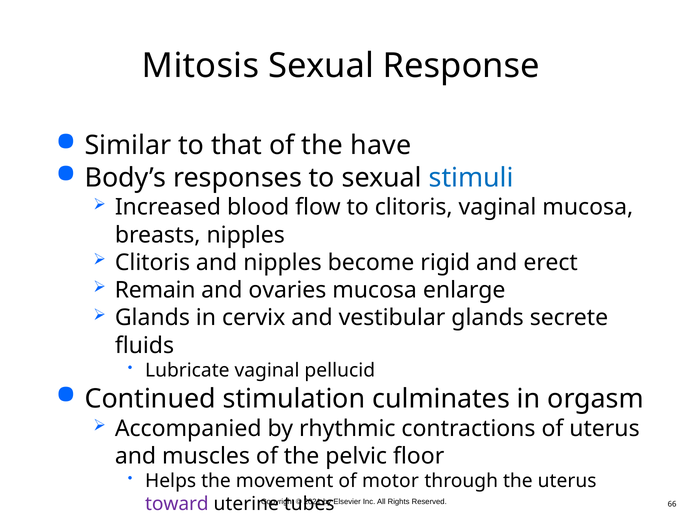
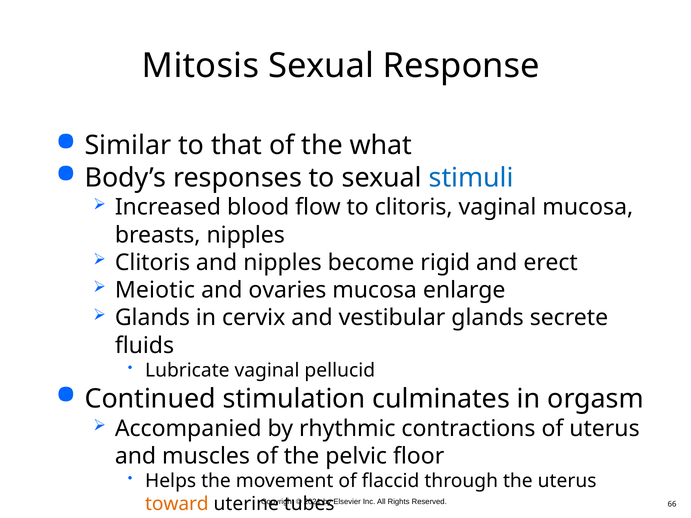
have: have -> what (381, 146)
Remain: Remain -> Meiotic (155, 290)
motor: motor -> flaccid (391, 481)
toward colour: purple -> orange (177, 504)
